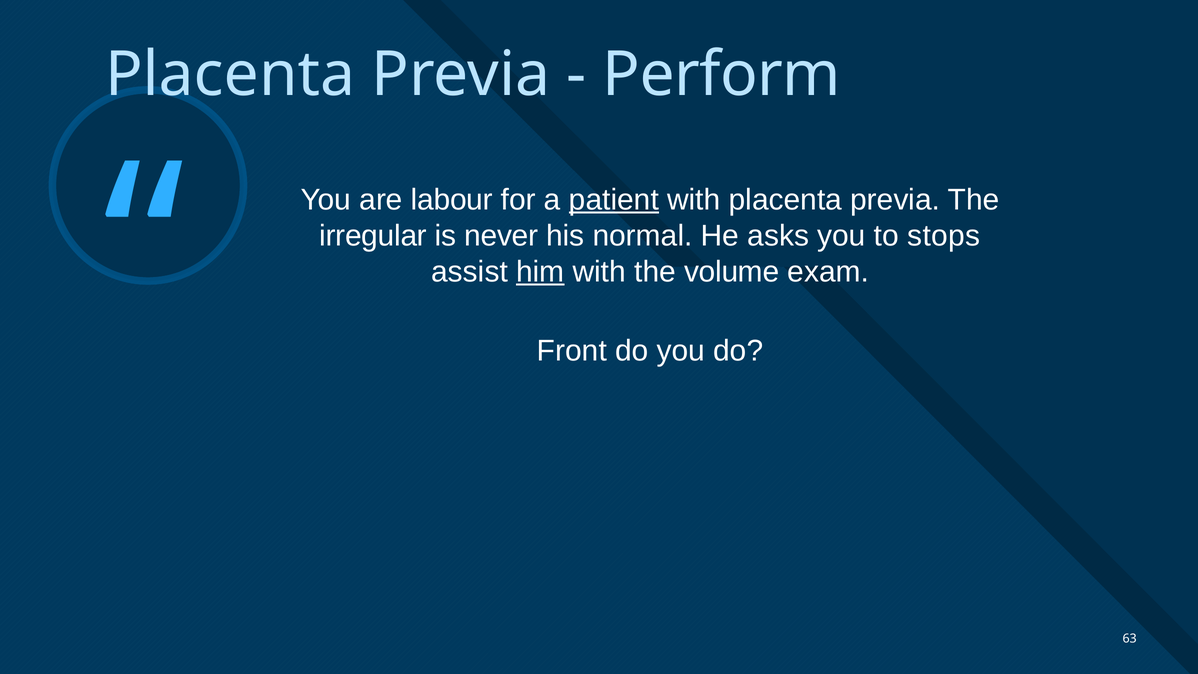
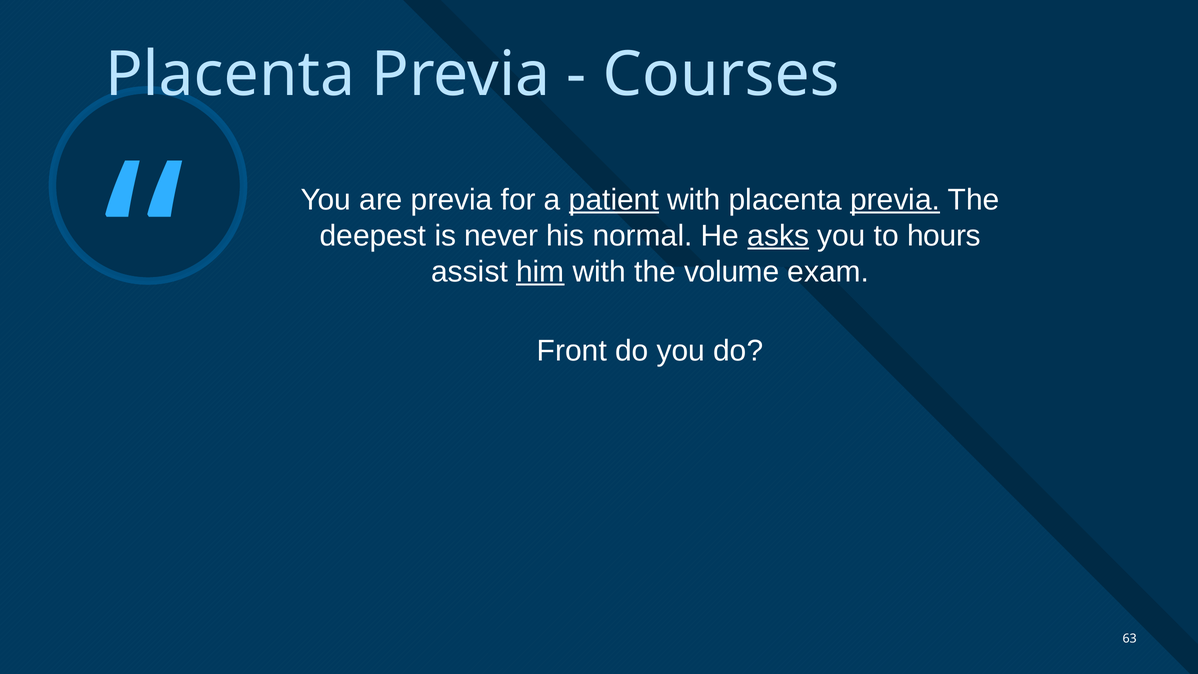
Perform: Perform -> Courses (721, 74)
are labour: labour -> previa (452, 200)
previa underline: none -> present (895, 200)
irregular: irregular -> deepest (373, 236)
asks underline: none -> present (778, 236)
stops: stops -> hours (944, 236)
